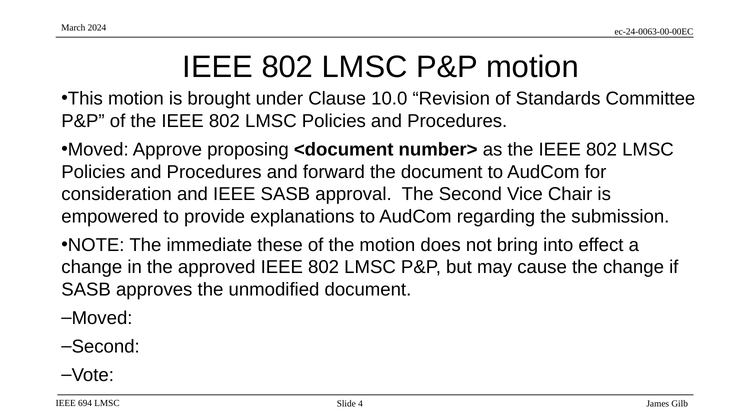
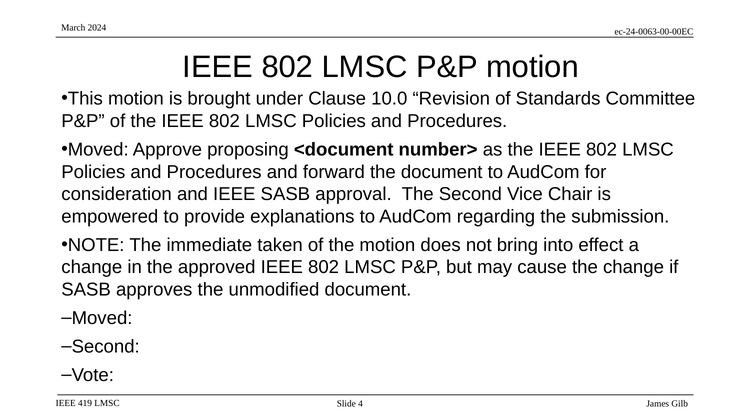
these: these -> taken (280, 245)
694: 694 -> 419 (85, 403)
